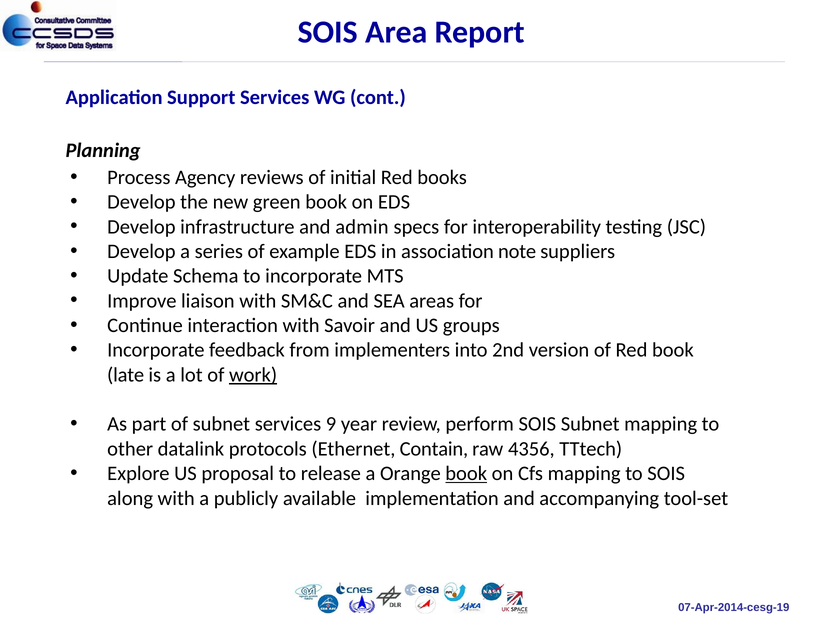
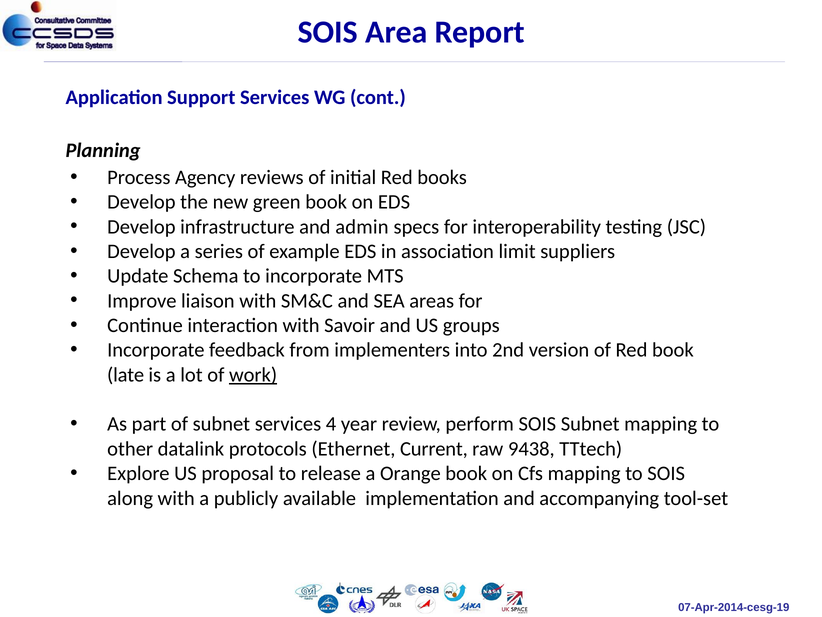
note: note -> limit (517, 251)
9: 9 -> 4 (331, 424)
Contain: Contain -> Current (434, 448)
4356: 4356 -> 9438 (531, 448)
book underline: present -> none (466, 473)
